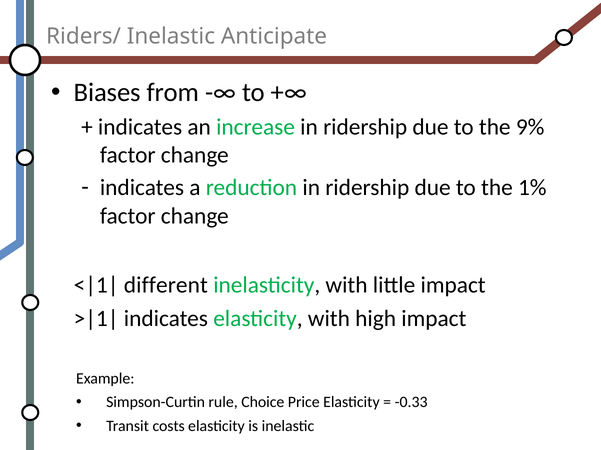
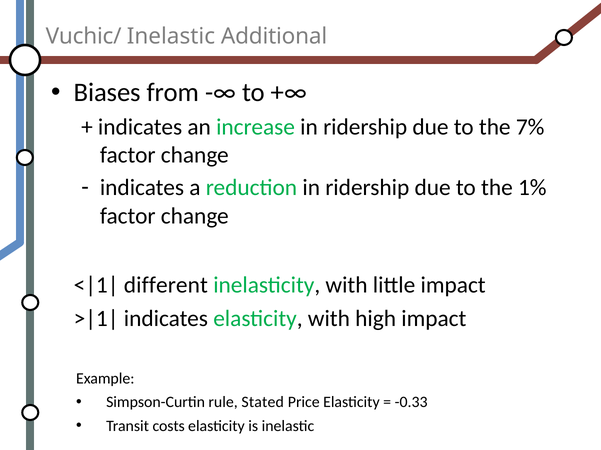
Riders/: Riders/ -> Vuchic/ (84, 36)
Anticipate: Anticipate -> Additional (274, 36)
9%: 9% -> 7% (530, 127)
Choice: Choice -> Stated (263, 403)
